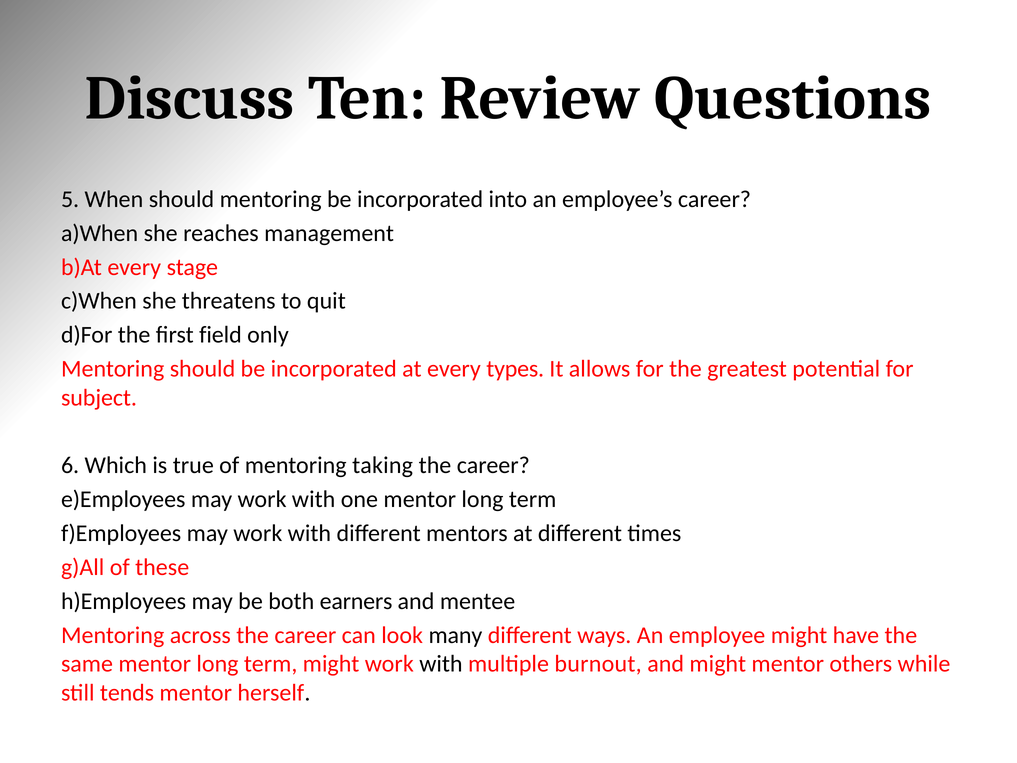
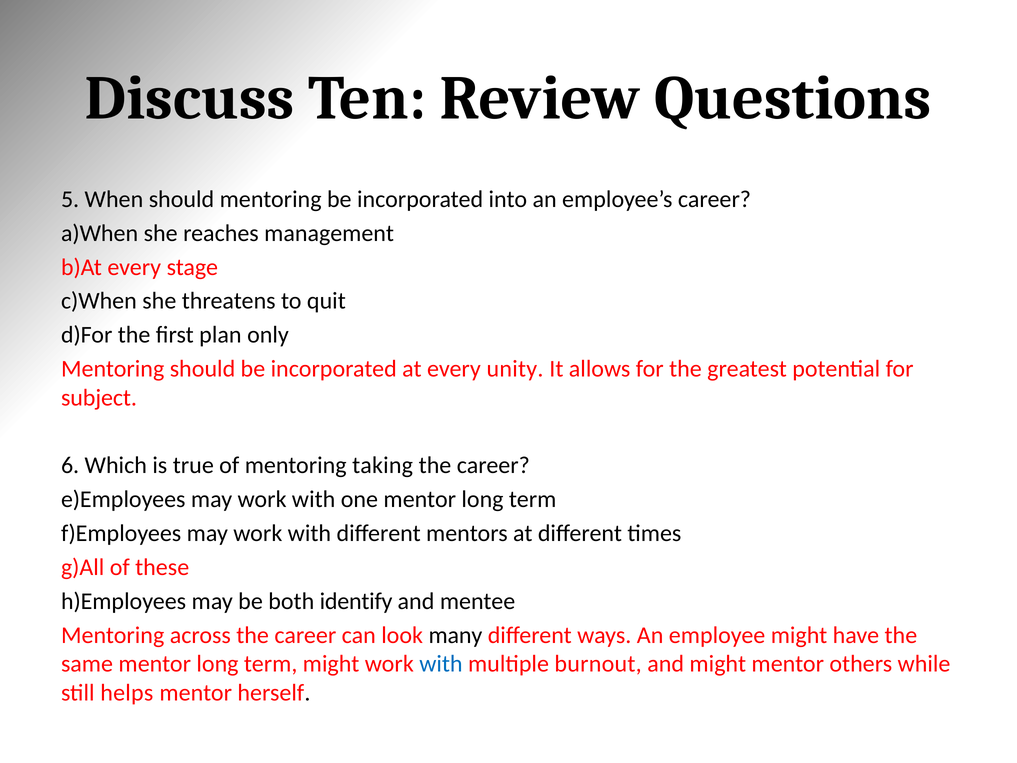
field: field -> plan (220, 335)
types: types -> unity (515, 369)
earners: earners -> identify (356, 601)
with colour: black -> blue (441, 664)
tends: tends -> helps (127, 693)
